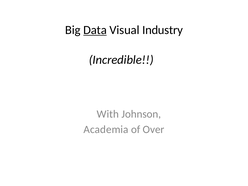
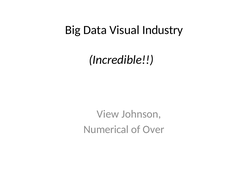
Data underline: present -> none (95, 30)
With: With -> View (108, 114)
Academia: Academia -> Numerical (106, 129)
